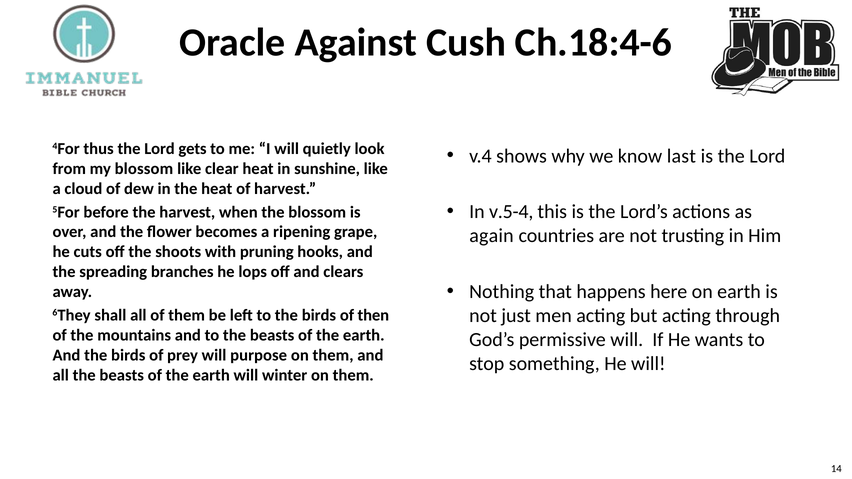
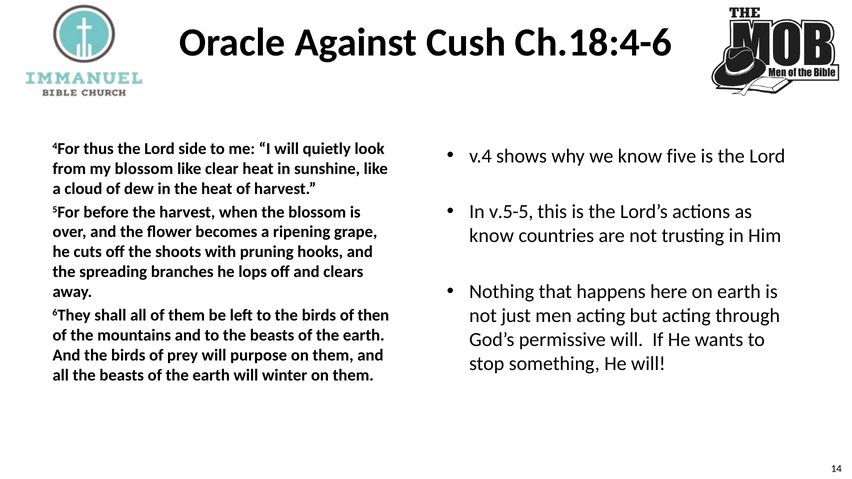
gets: gets -> side (192, 149)
last: last -> five (681, 156)
v.5-4: v.5-4 -> v.5-5 (511, 212)
again: again -> know (492, 236)
